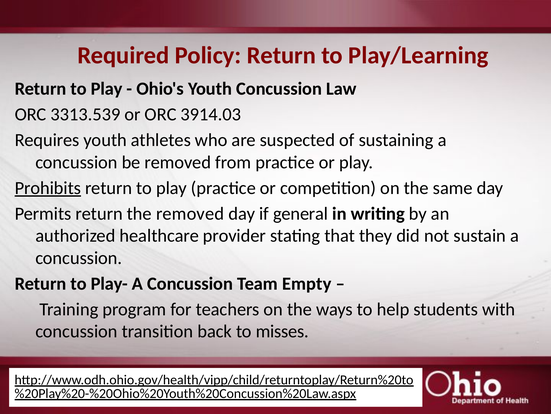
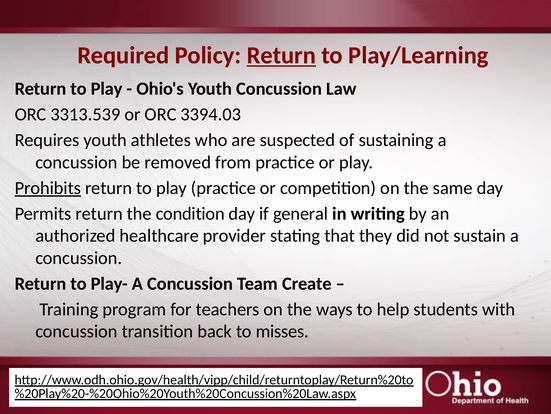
Return underline: none -> present (281, 55)
3914.03: 3914.03 -> 3394.03 (211, 114)
the removed: removed -> condition (190, 213)
Empty: Empty -> Create (307, 283)
